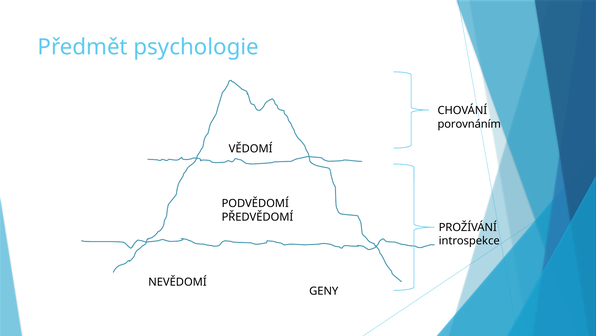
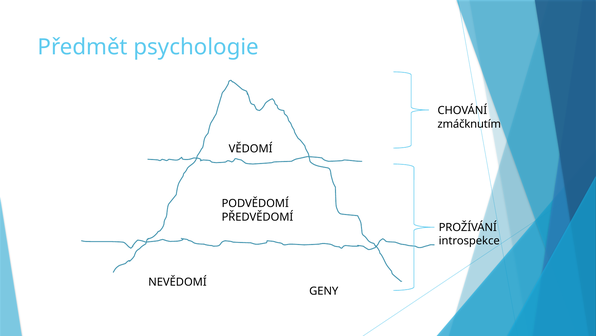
porovnáním: porovnáním -> zmáčknutím (469, 124)
